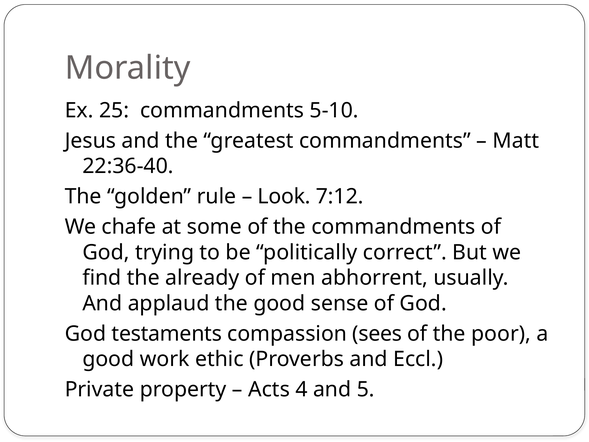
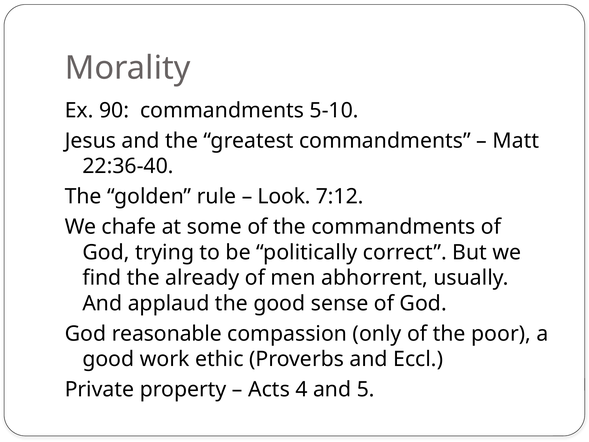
25: 25 -> 90 (114, 110)
testaments: testaments -> reasonable (167, 333)
sees: sees -> only (377, 333)
